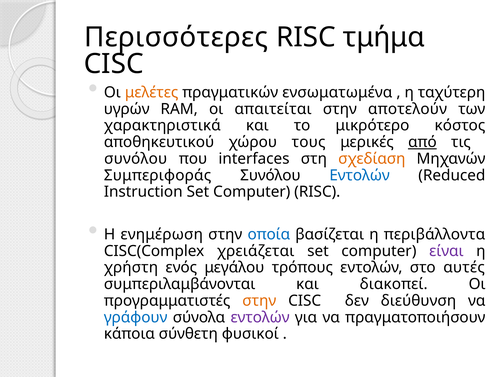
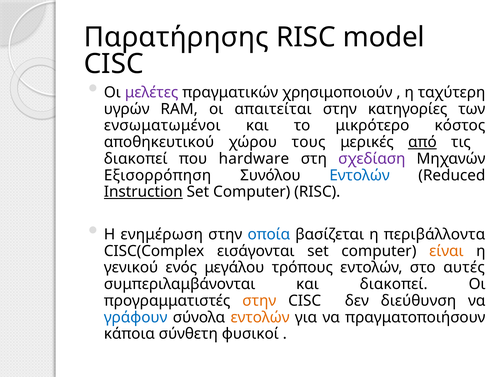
Περισσότερες: Περισσότερες -> Παρατήρησης (176, 37)
τμήμα: τμήμα -> model (384, 37)
μελέτες colour: orange -> purple (152, 92)
ενσωματωμένα: ενσωματωμένα -> χρησιμοποιούν (337, 92)
αποτελούν: αποτελούν -> κατηγορίες (408, 109)
χαρακτηριστικά: χαρακτηριστικά -> ενσωματωμένοι (162, 125)
συνόλου: συνόλου -> διακοπεί (136, 158)
interfaces: interfaces -> hardware (254, 158)
σχεδίαση colour: orange -> purple (372, 158)
Συμπεριφοράς: Συμπεριφοράς -> Εξισορρόπηση (158, 175)
Instruction underline: none -> present (143, 192)
χρειάζεται: χρειάζεται -> εισάγονται (256, 251)
είναι colour: purple -> orange (446, 251)
χρήστη: χρήστη -> γενικού (131, 267)
εντολών colour: purple -> orange (260, 317)
